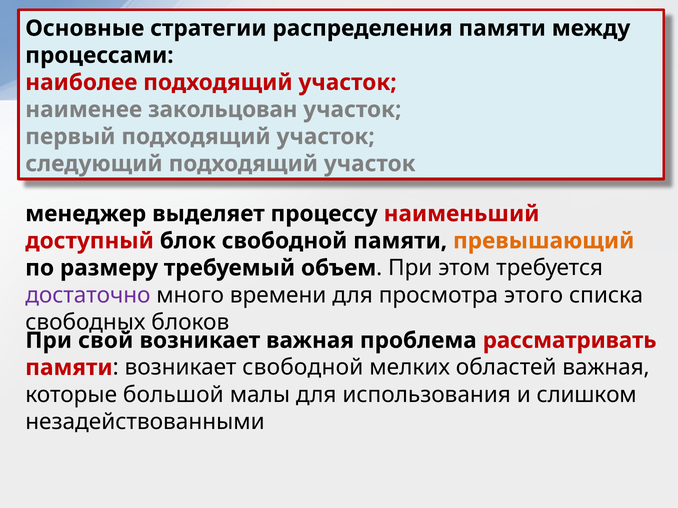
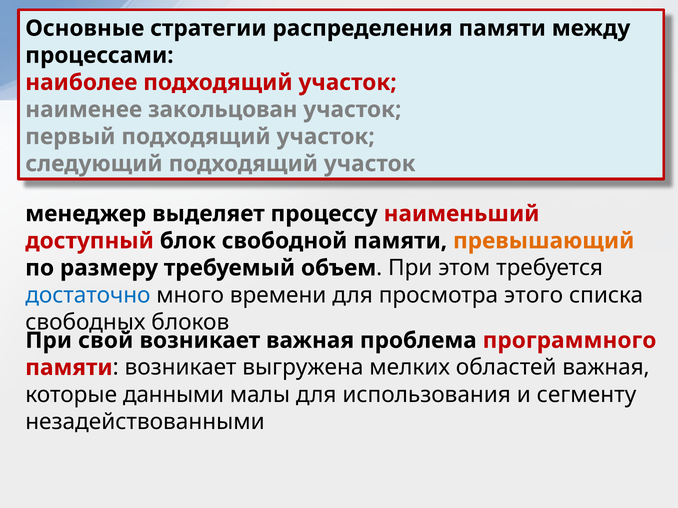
достаточно colour: purple -> blue (88, 295)
рассматривать: рассматривать -> программного (569, 341)
возникает свободной: свободной -> выгружена (303, 368)
большой: большой -> данными (174, 395)
слишком: слишком -> сегменту (586, 395)
